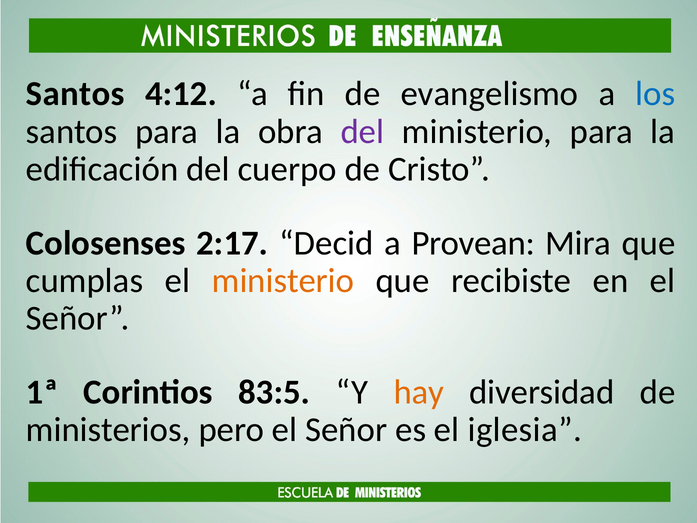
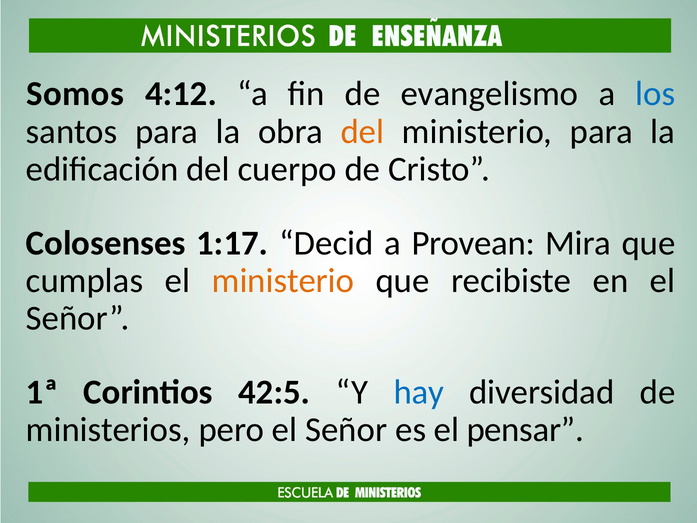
Santos: Santos -> Somos (75, 94)
del colour: purple -> orange (362, 132)
2:17: 2:17 -> 1:17 (232, 243)
83:5: 83:5 -> 42:5 (274, 392)
hay colour: orange -> blue (419, 392)
iglesia: iglesia -> pensar (525, 430)
